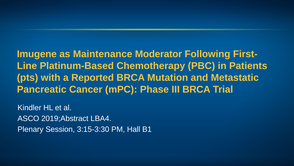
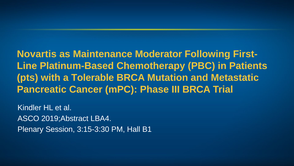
Imugene: Imugene -> Novartis (37, 54)
Reported: Reported -> Tolerable (93, 77)
